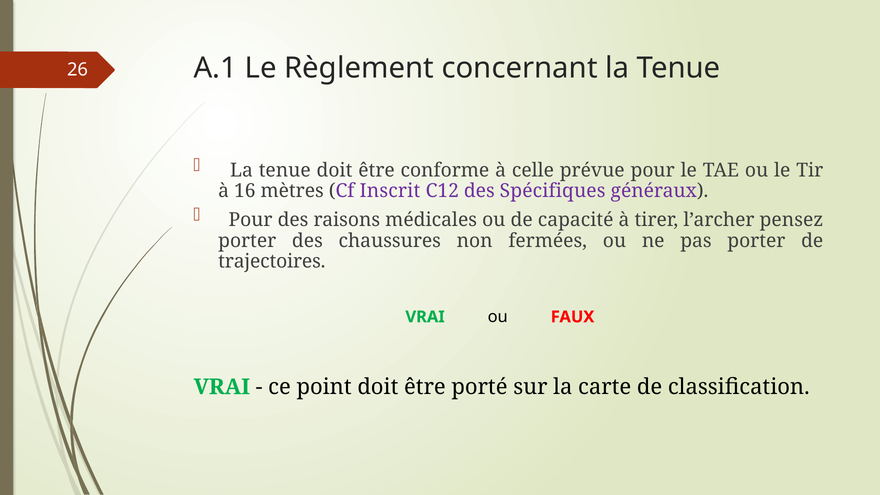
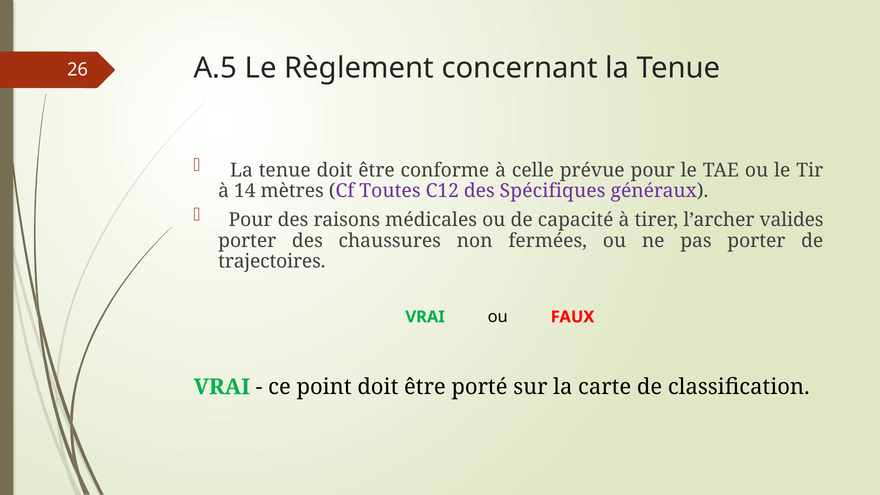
A.1: A.1 -> A.5 (215, 68)
16: 16 -> 14 (245, 191)
Inscrit: Inscrit -> Toutes (390, 191)
pensez: pensez -> valides (792, 220)
